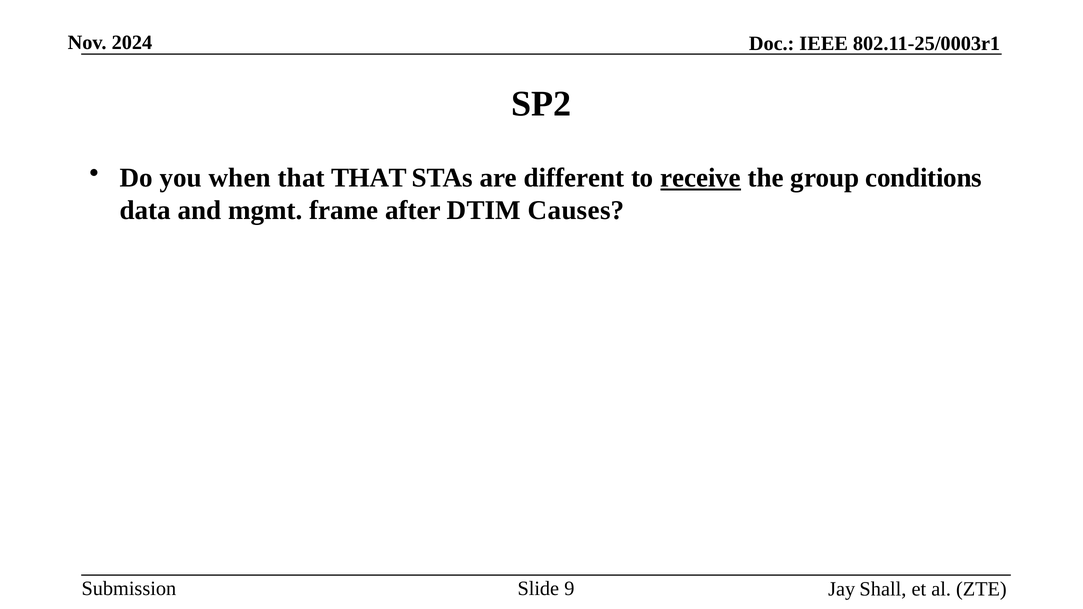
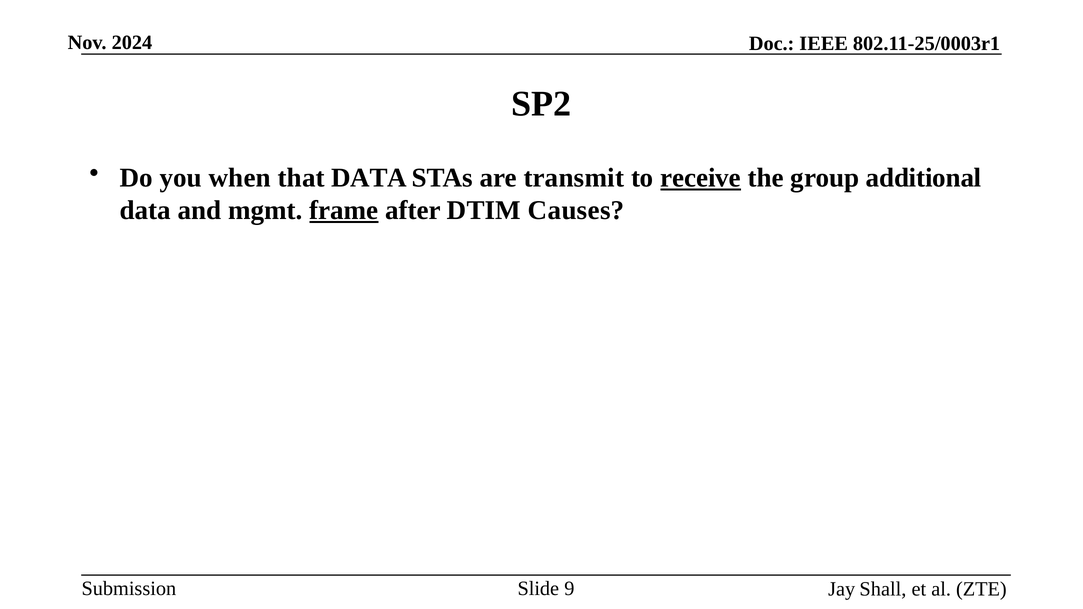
that THAT: THAT -> DATA (369, 178)
different: different -> transmit (574, 178)
conditions: conditions -> additional (924, 178)
frame underline: none -> present (344, 210)
